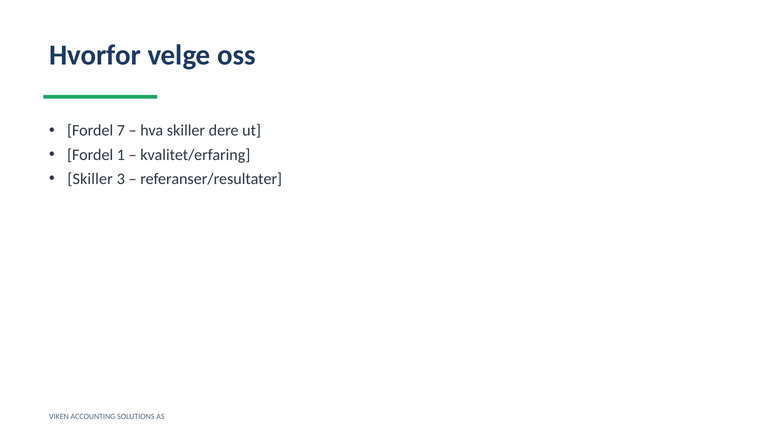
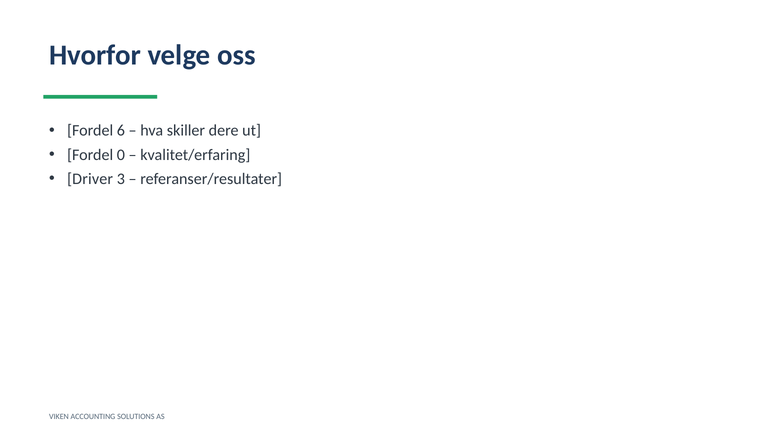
7: 7 -> 6 (121, 131)
1: 1 -> 0 (121, 155)
Skiller: Skiller -> Driver (90, 179)
